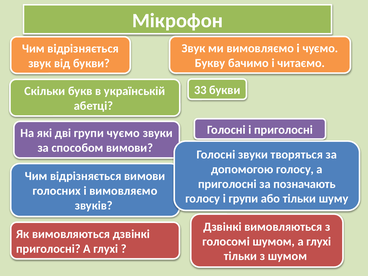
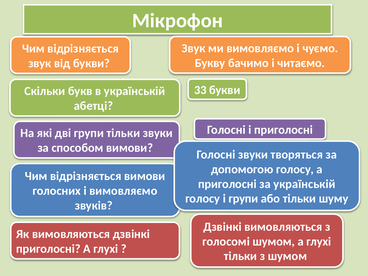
групи чуємо: чуємо -> тільки (123, 133)
за позначають: позначають -> українській (304, 184)
